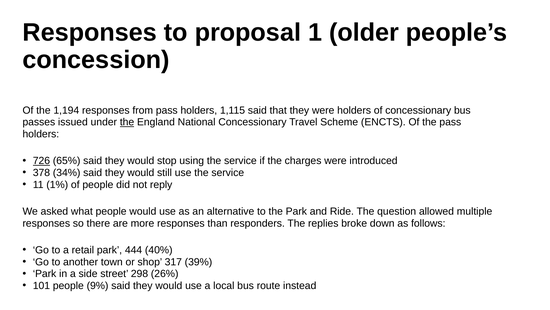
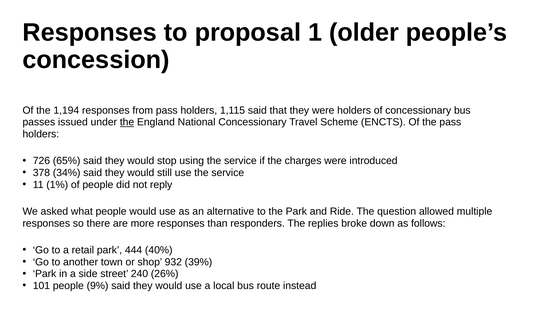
726 underline: present -> none (41, 161)
317: 317 -> 932 (173, 261)
298: 298 -> 240 (139, 273)
